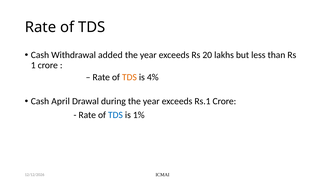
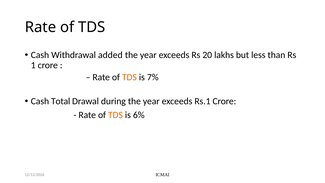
4%: 4% -> 7% (153, 77)
April: April -> Total (61, 101)
TDS colour: blue -> orange (115, 115)
1%: 1% -> 6% (139, 115)
